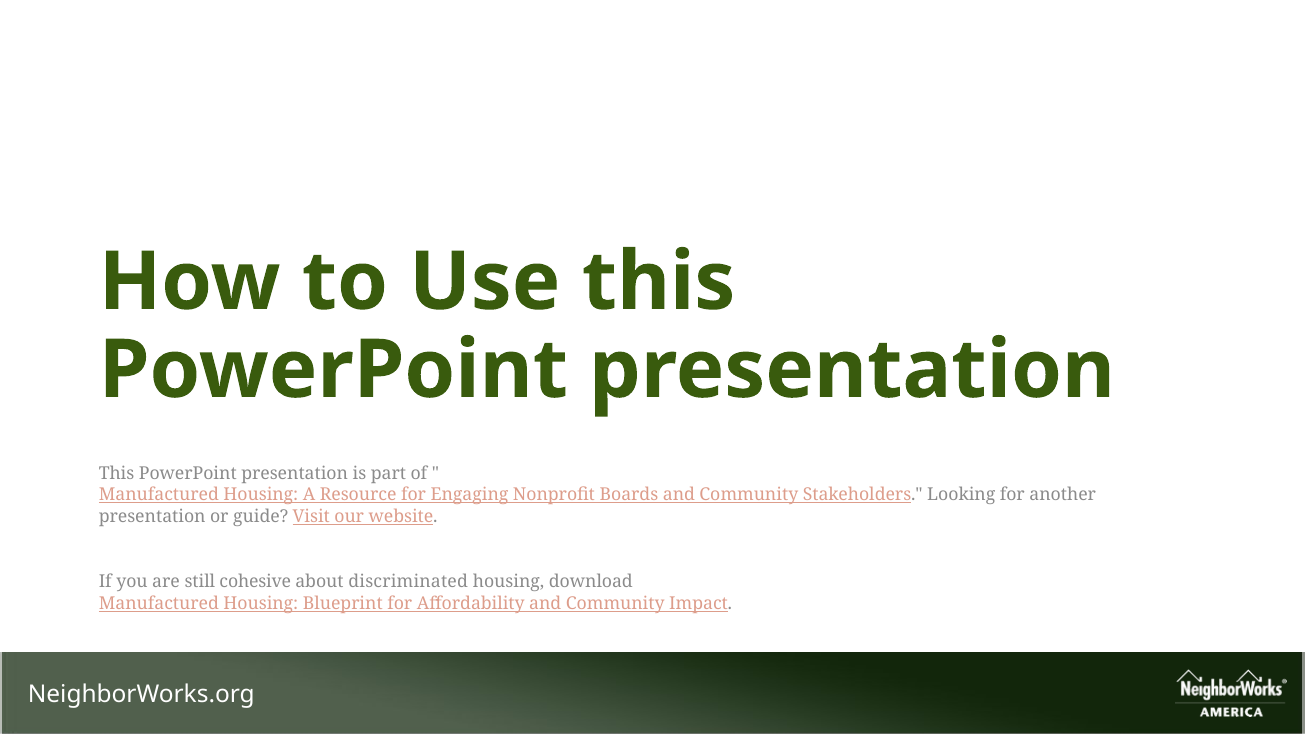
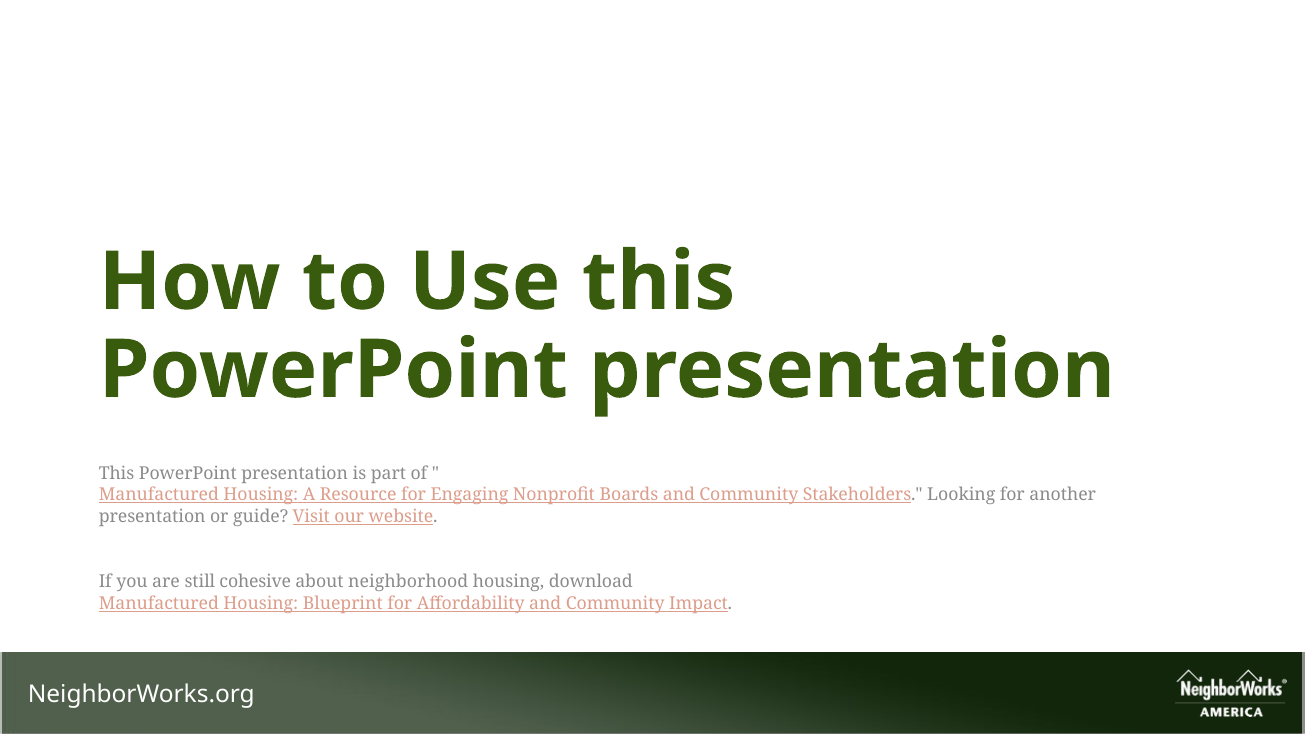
discriminated: discriminated -> neighborhood (408, 582)
